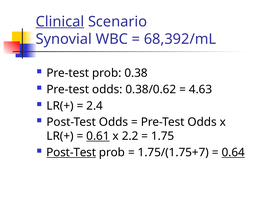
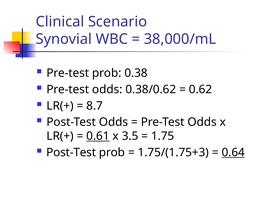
Clinical underline: present -> none (60, 22)
68,392/mL: 68,392/mL -> 38,000/mL (180, 39)
4.63: 4.63 -> 0.62 (201, 90)
2.4: 2.4 -> 8.7 (95, 106)
2.2: 2.2 -> 3.5 (130, 136)
Post-Test underline: present -> none (71, 153)
1.75/(1.75+7: 1.75/(1.75+7 -> 1.75/(1.75+3 (173, 153)
